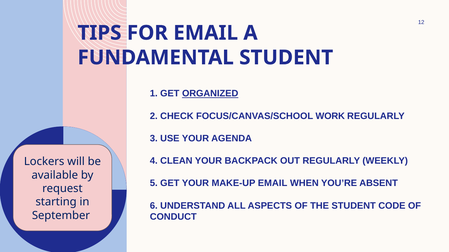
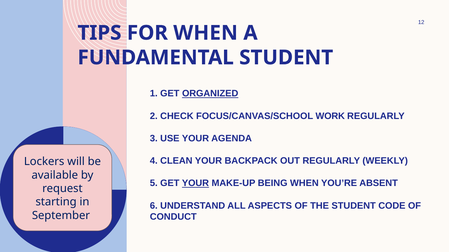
FOR EMAIL: EMAIL -> WHEN (206, 33)
YOUR underline: none -> present (195, 184)
MAKE-UP EMAIL: EMAIL -> BEING (273, 184)
